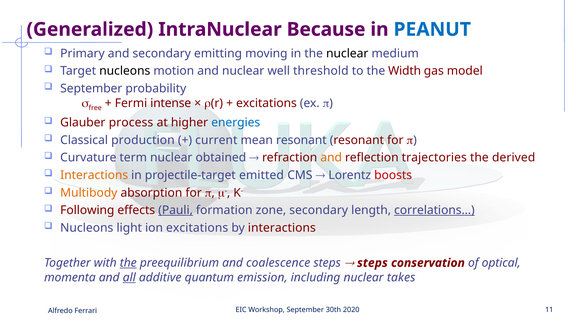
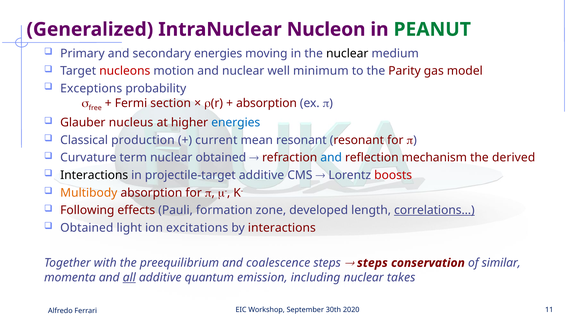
Because: Because -> Nucleon (326, 29)
PEANUT colour: blue -> green (432, 29)
secondary emitting: emitting -> energies (218, 54)
nucleons colour: black -> red (125, 71)
threshold: threshold -> minimum (321, 71)
Width: Width -> Parity (405, 71)
September: September -> Exceptions (91, 89)
intense: intense -> section (171, 103)
excitations: excitations -> absorption (267, 103)
process: process -> nucleus (131, 123)
and colour: orange -> blue (331, 158)
trajectories: trajectories -> mechanism (434, 158)
Interactions colour: orange -> black (94, 176)
projectile-target emitted: emitted -> additive (262, 176)
Pauli underline: present -> none (176, 211)
zone secondary: secondary -> developed (319, 211)
Nucleons: Nucleons -> Obtained (87, 228)
the underline: present -> none (128, 263)
optical: optical -> similar (501, 263)
